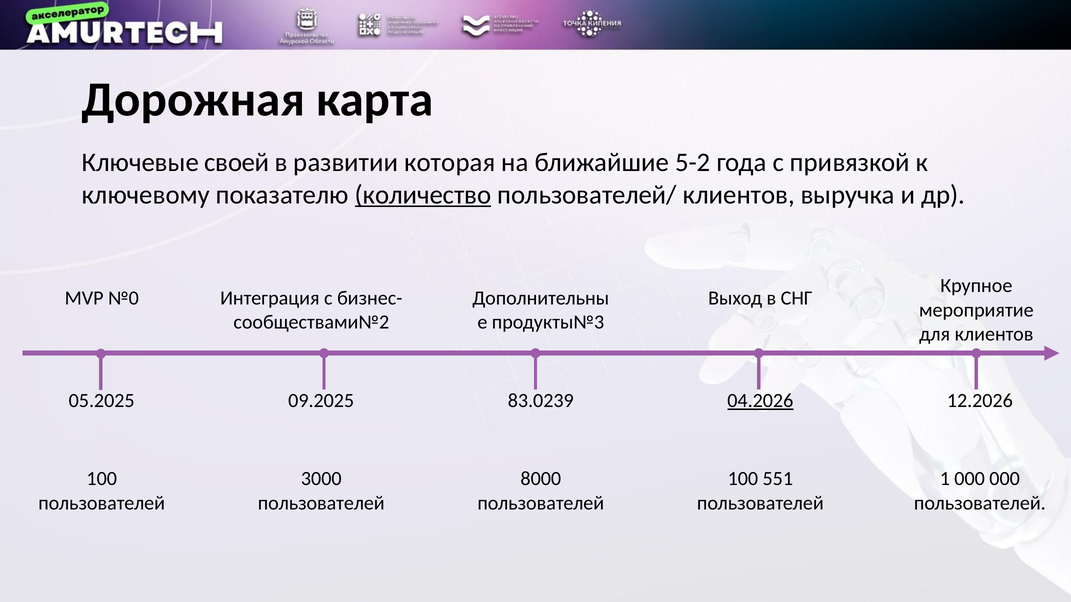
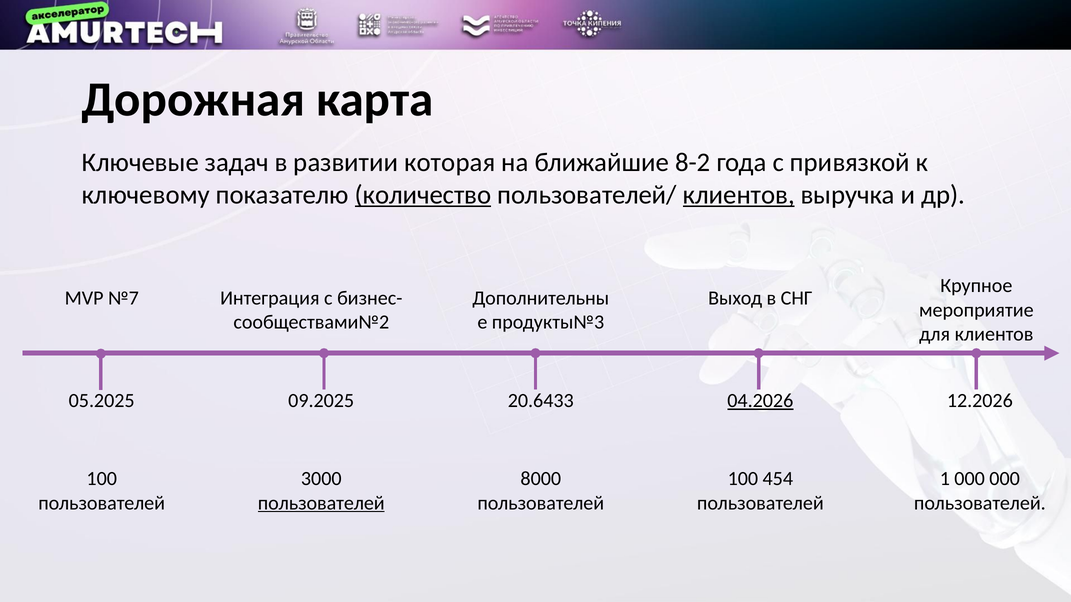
своей: своей -> задач (237, 163)
5-2: 5-2 -> 8-2 (693, 163)
клиентов underline: none -> present (739, 195)
№0: №0 -> №7 (123, 298)
83.0239: 83.0239 -> 20.6433 (541, 401)
551: 551 -> 454 (778, 479)
пользователей underline: none -> present (321, 503)
